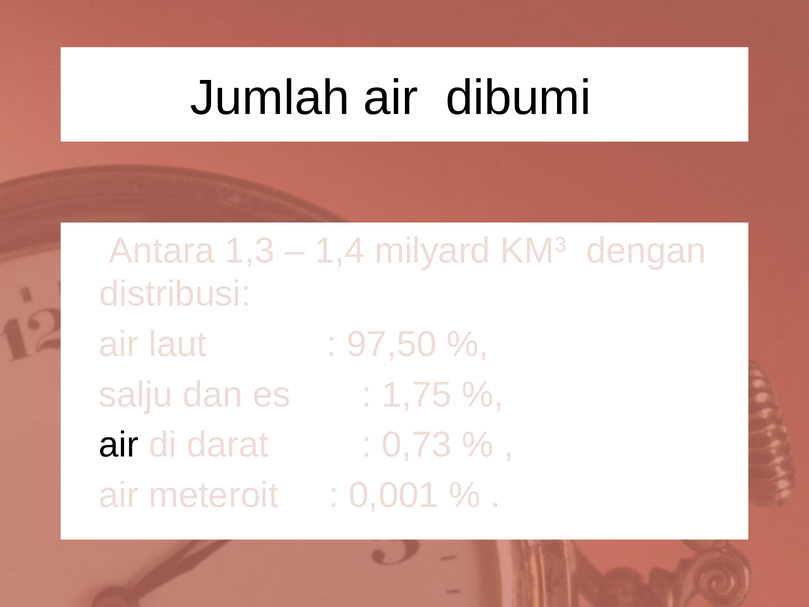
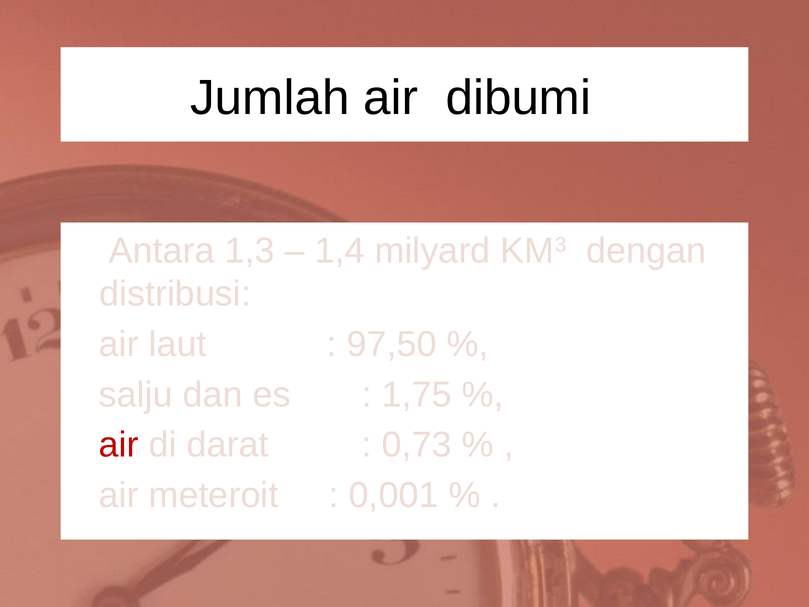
air colour: black -> red (119, 445)
